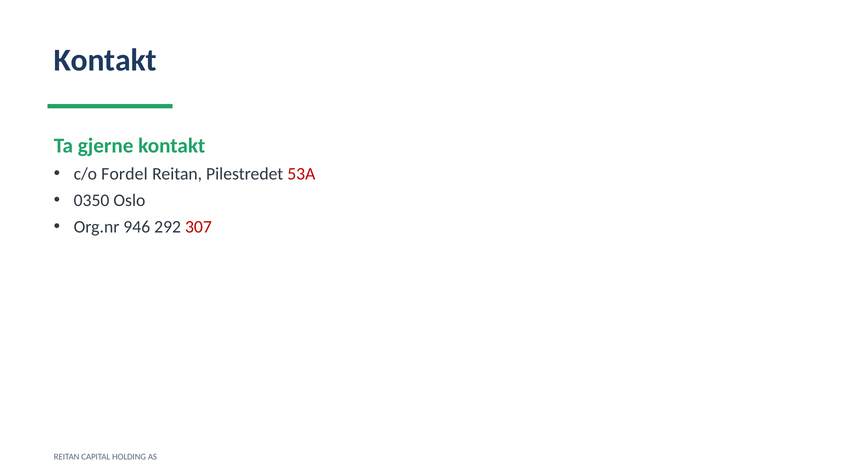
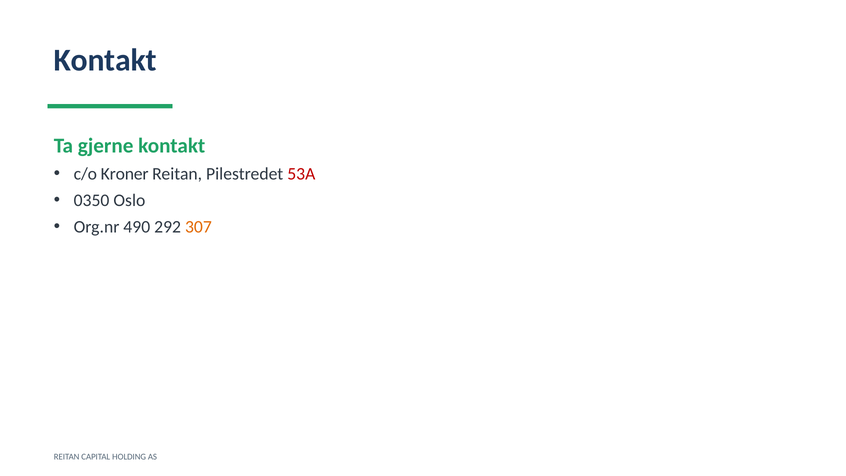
Fordel: Fordel -> Kroner (125, 174)
946: 946 -> 490 (137, 227)
307 colour: red -> orange (198, 227)
